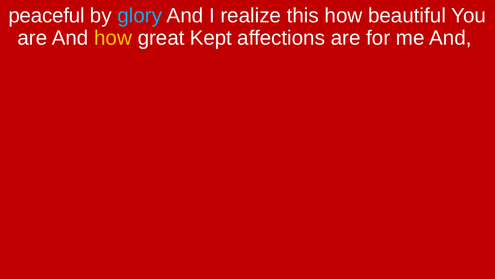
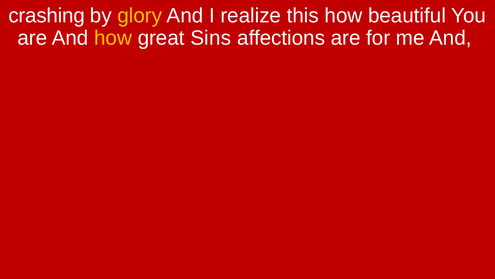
peaceful: peaceful -> crashing (47, 16)
glory colour: light blue -> yellow (140, 16)
Kept: Kept -> Sins (211, 38)
